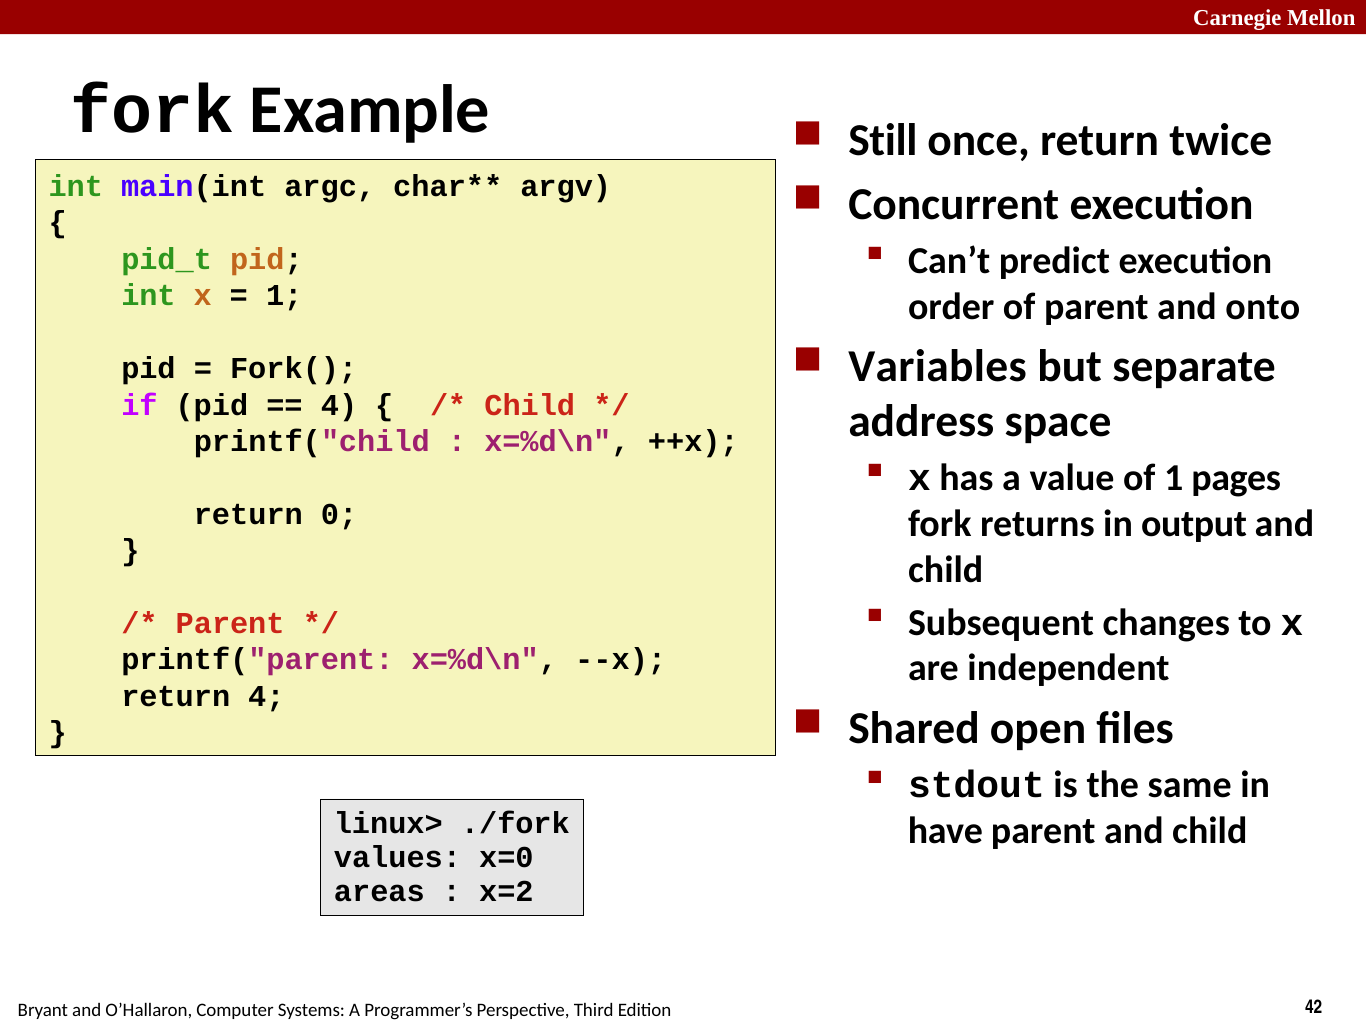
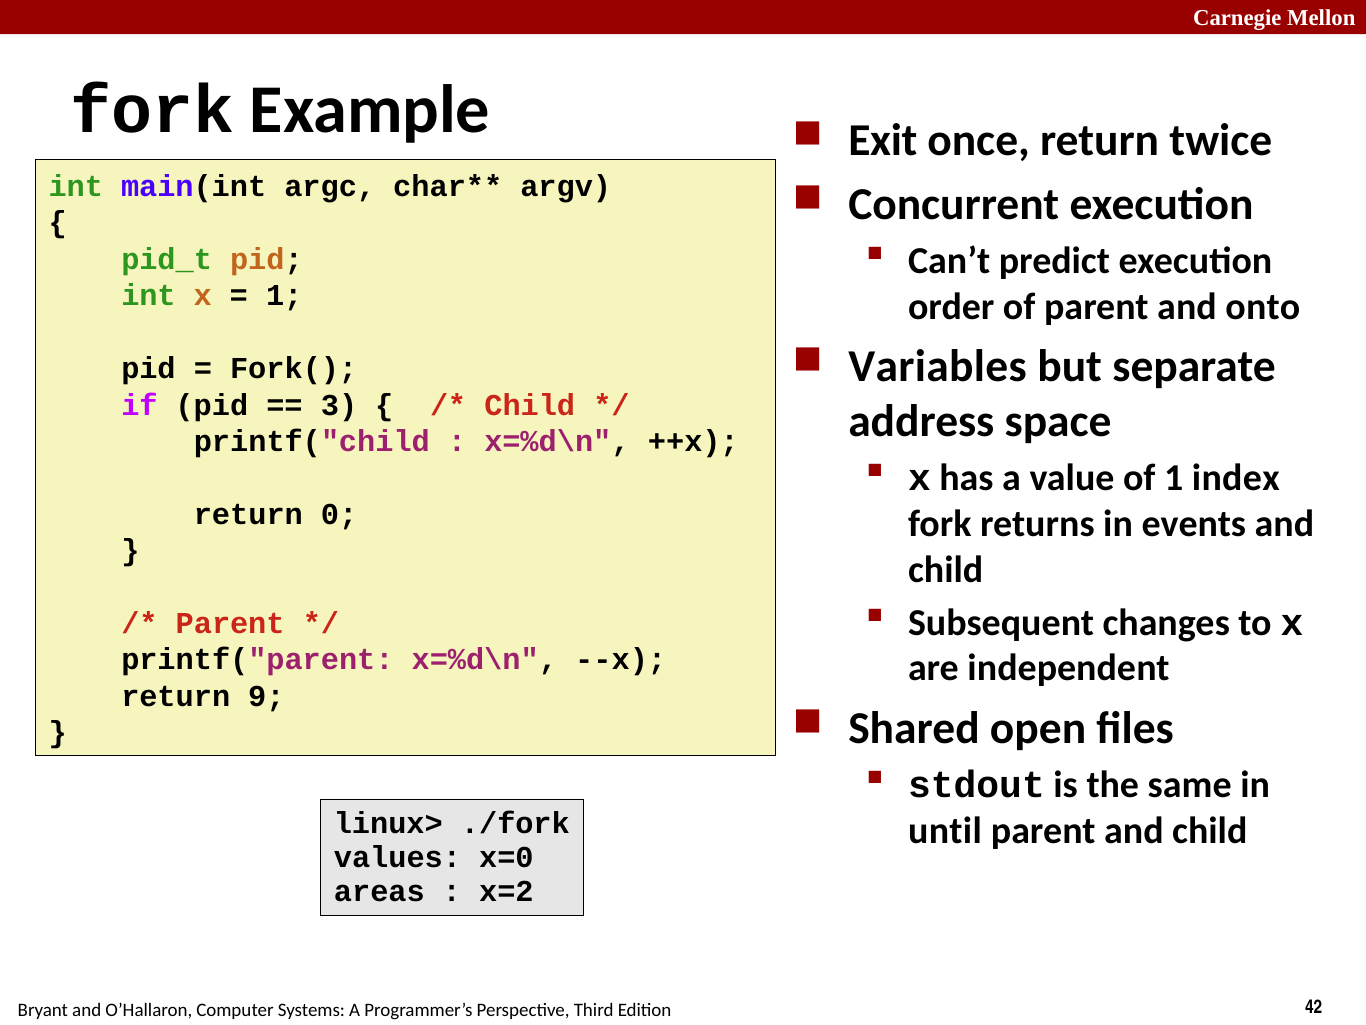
Still: Still -> Exit (883, 140)
4: 4 -> 3 (339, 405)
pages: pages -> index (1236, 478)
output: output -> events (1194, 524)
return 4: 4 -> 9 (266, 696)
have: have -> until (945, 830)
